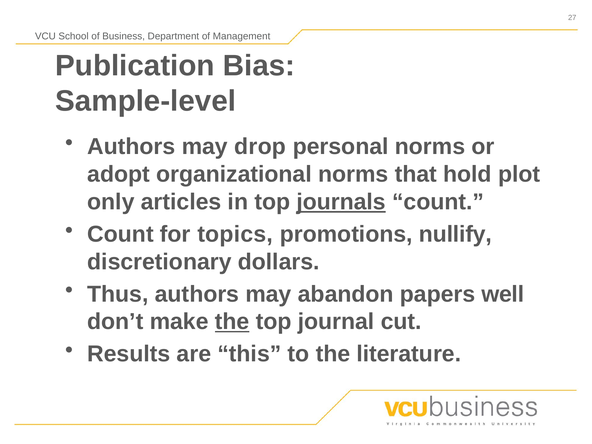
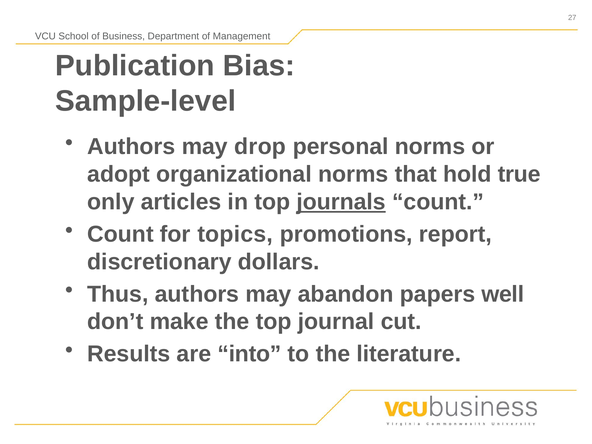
plot: plot -> true (519, 174)
nullify: nullify -> report (455, 234)
the underline: present -> none (232, 322)
this: this -> into (249, 354)
